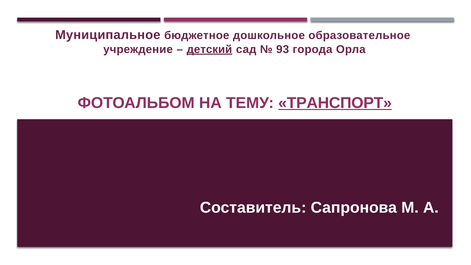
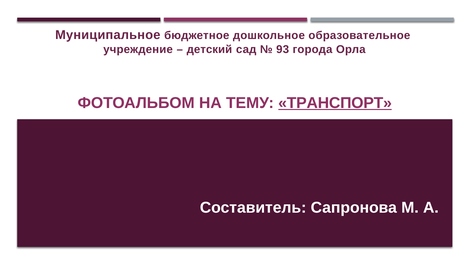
детский underline: present -> none (209, 49)
